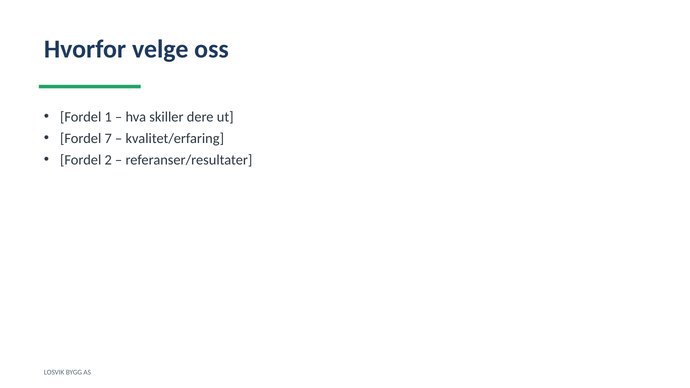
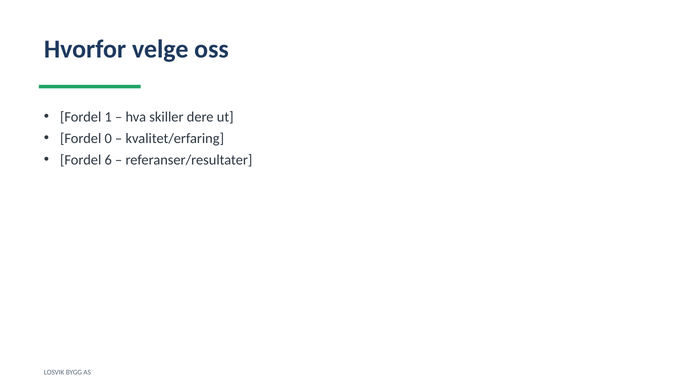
7: 7 -> 0 (108, 138)
2: 2 -> 6 (108, 160)
